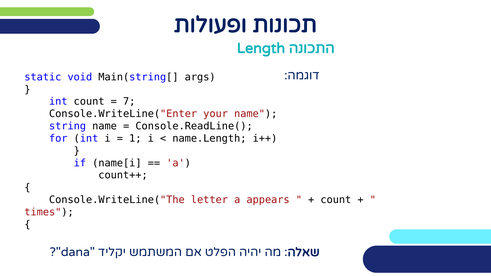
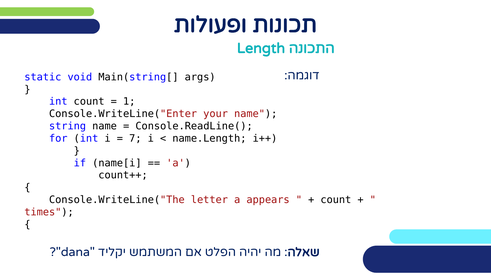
7: 7 -> 1 (129, 102)
1: 1 -> 7 (135, 139)
